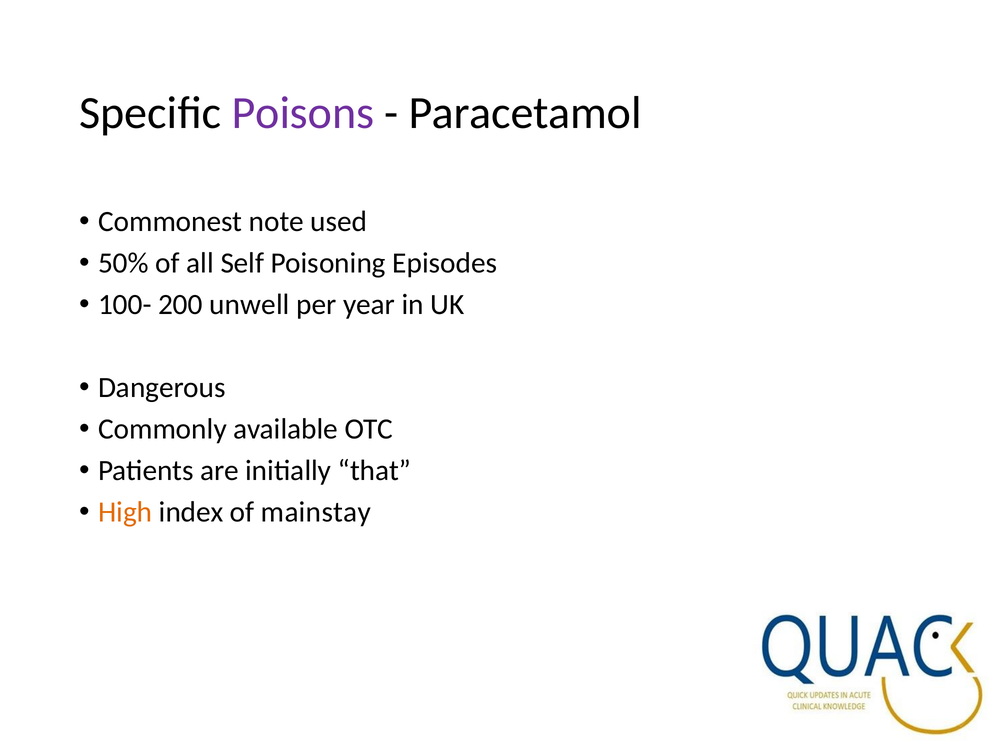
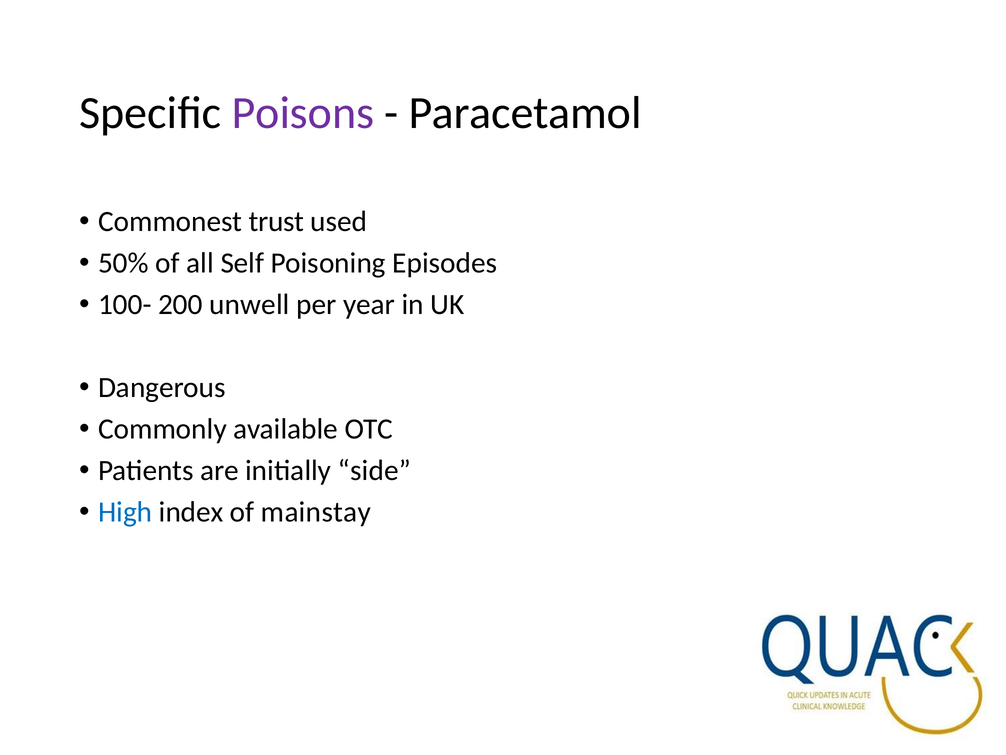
note: note -> trust (277, 222)
that: that -> side (374, 470)
High colour: orange -> blue (125, 512)
